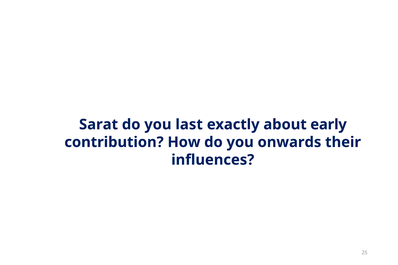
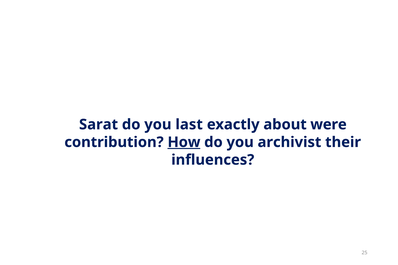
early: early -> were (329, 125)
How underline: none -> present (184, 142)
onwards: onwards -> archivist (289, 142)
